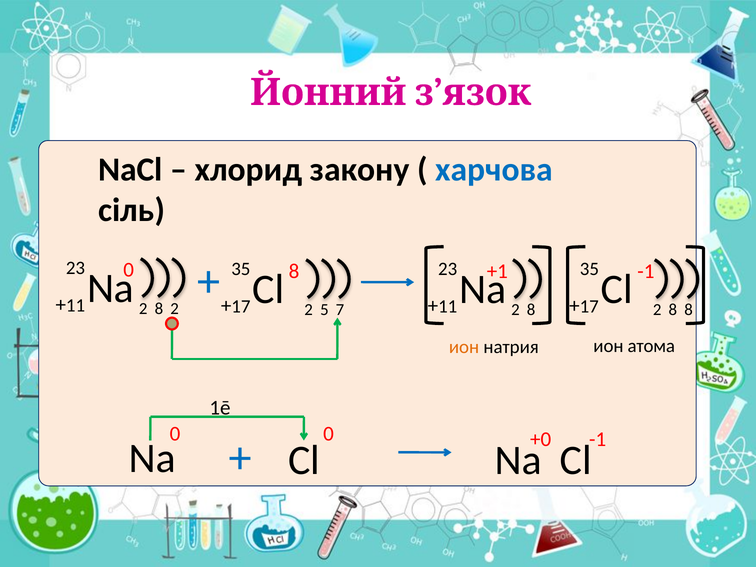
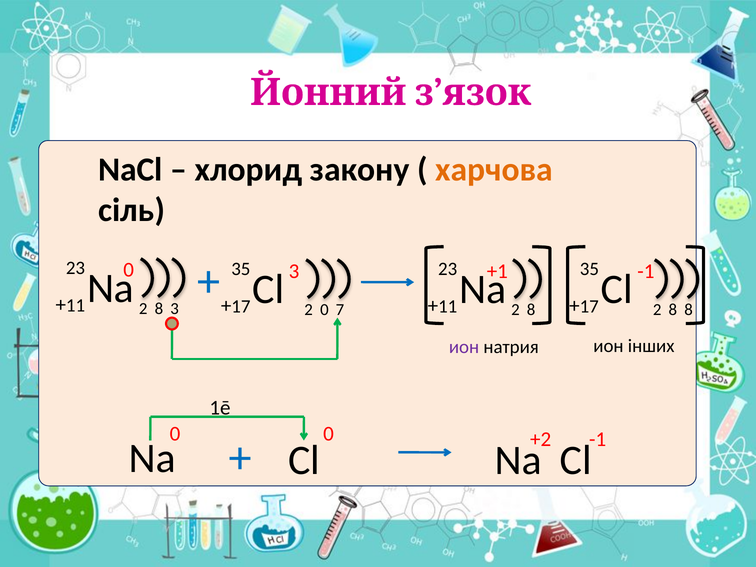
харчова colour: blue -> orange (494, 170)
35 8: 8 -> 3 (294, 271)
2 8 2: 2 -> 3 (175, 309)
2 5: 5 -> 0 (324, 310)
атома: атома -> інших (651, 346)
ион colour: orange -> purple (464, 347)
+0: +0 -> +2 (541, 439)
